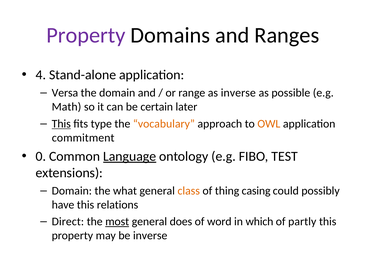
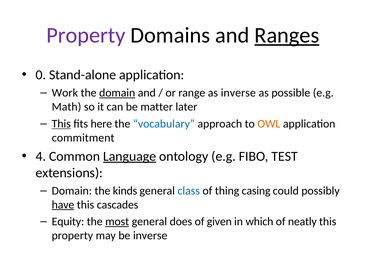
Ranges underline: none -> present (287, 35)
4: 4 -> 0 (41, 75)
Versa: Versa -> Work (65, 93)
domain underline: none -> present (117, 93)
certain: certain -> matter (157, 107)
type: type -> here (101, 124)
vocabulary colour: orange -> blue (164, 124)
0: 0 -> 4 (41, 157)
what: what -> kinds (125, 191)
class colour: orange -> blue (189, 191)
have underline: none -> present (63, 205)
relations: relations -> cascades (118, 205)
Direct: Direct -> Equity (68, 222)
word: word -> given (219, 222)
partly: partly -> neatly (302, 222)
